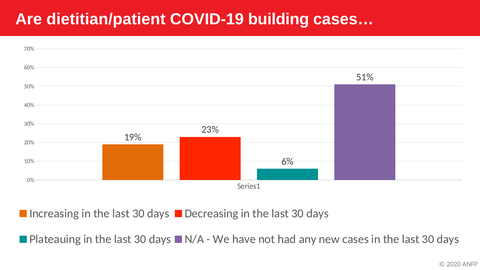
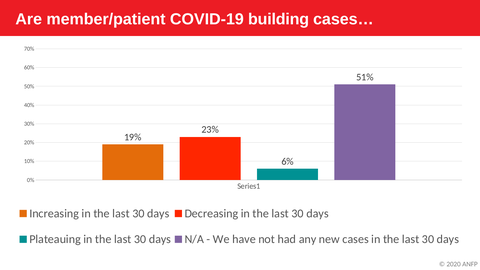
dietitian/patient: dietitian/patient -> member/patient (106, 19)
